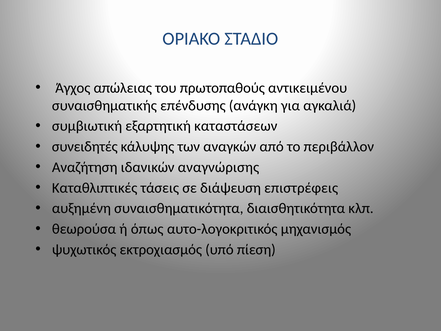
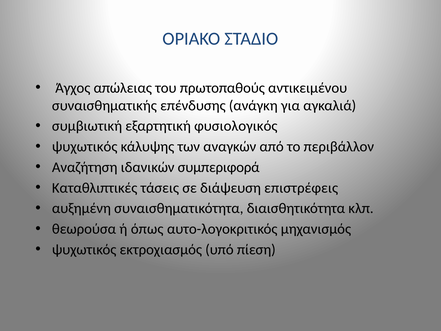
καταστάσεων: καταστάσεων -> φυσιολογικός (236, 126)
συνειδητές: συνειδητές -> ψυχωτικός (85, 147)
αναγνώρισης: αναγνώρισης -> συμπεριφορά (219, 167)
